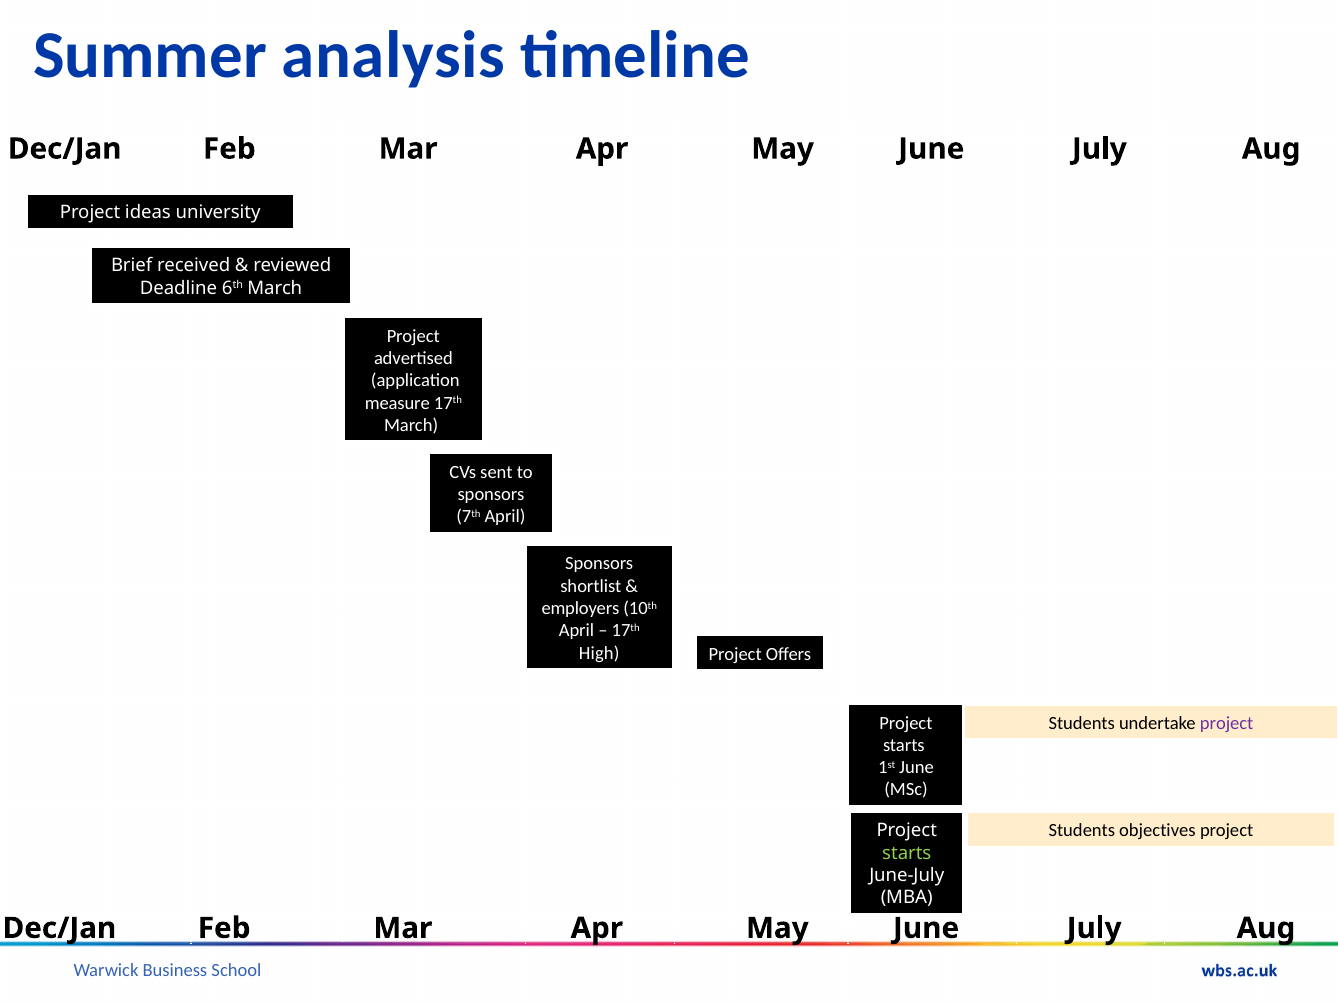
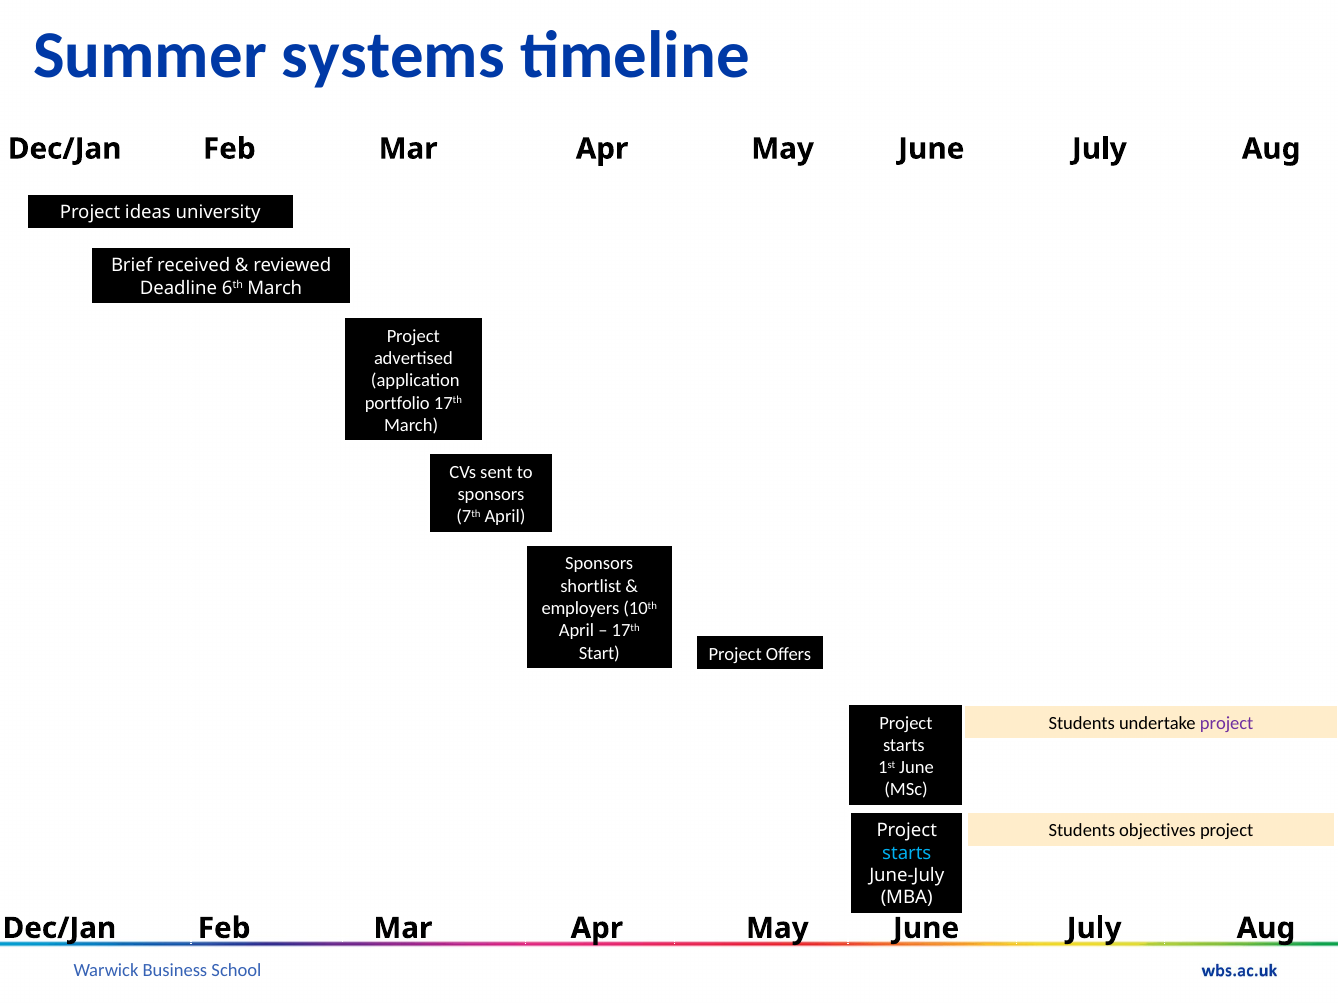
analysis: analysis -> systems (394, 56)
measure: measure -> portfolio (397, 403)
High: High -> Start (599, 653)
starts colour: light green -> light blue (907, 853)
